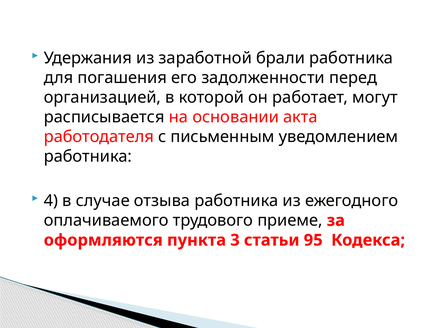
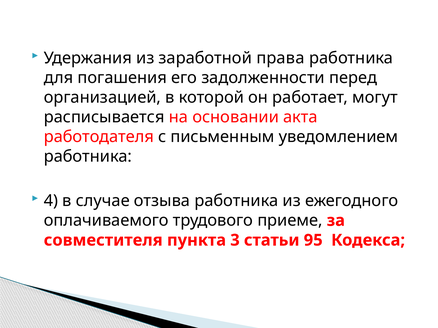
брали: брали -> права (280, 58)
оформляются: оформляются -> совместителя (103, 241)
